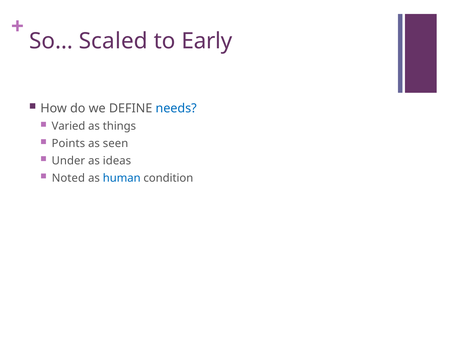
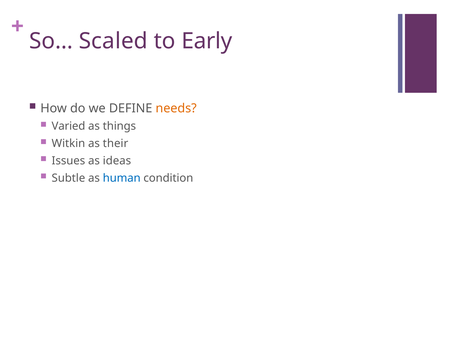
needs colour: blue -> orange (176, 108)
Points: Points -> Witkin (68, 144)
seen: seen -> their (116, 144)
Under: Under -> Issues (68, 161)
Noted: Noted -> Subtle (68, 178)
